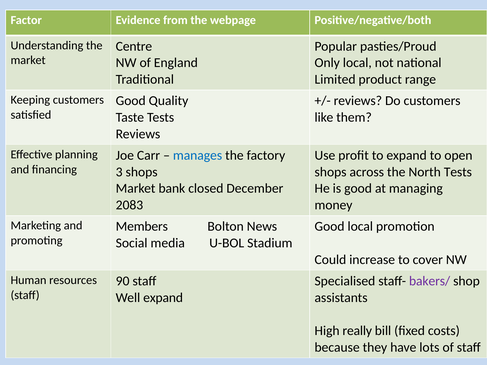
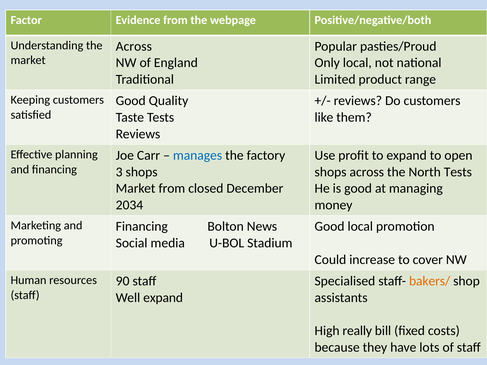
Centre: Centre -> Across (134, 46)
Market bank: bank -> from (172, 189)
2083: 2083 -> 2034 (129, 205)
Members: Members -> Financing (142, 227)
bakers/ colour: purple -> orange (430, 281)
